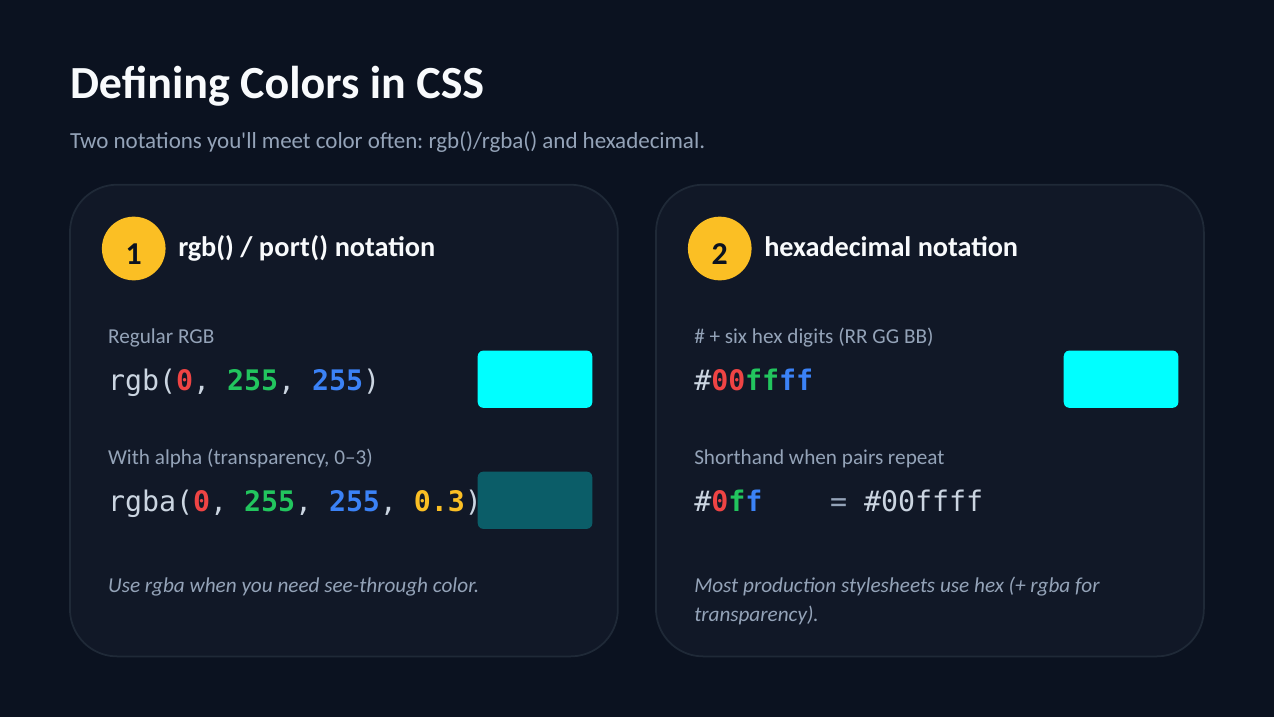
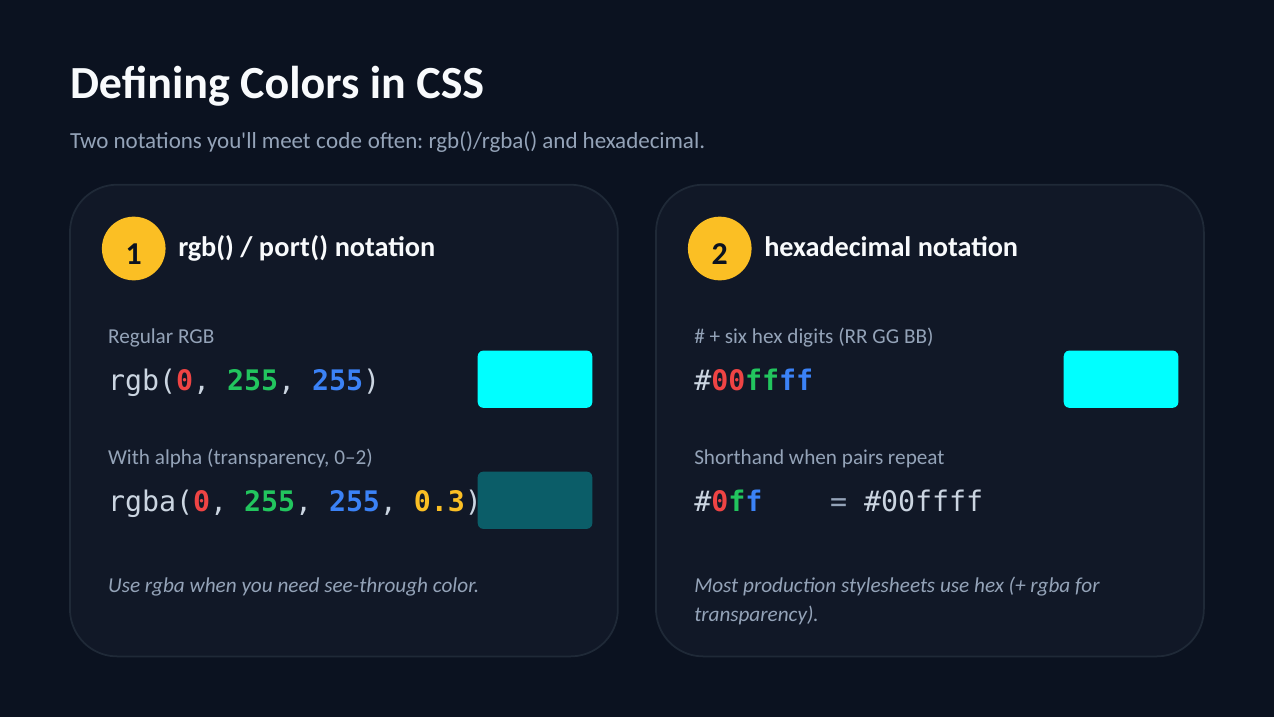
meet color: color -> code (339, 141)
0–3: 0–3 -> 0–2 (354, 458)
